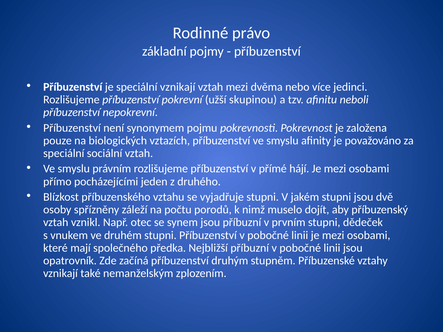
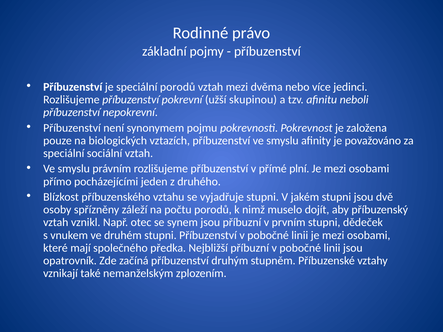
speciální vznikají: vznikají -> porodů (178, 87)
hájí: hájí -> plní (299, 169)
